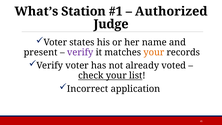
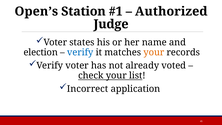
What’s: What’s -> Open’s (36, 11)
present: present -> election (41, 52)
verify colour: purple -> blue (80, 52)
